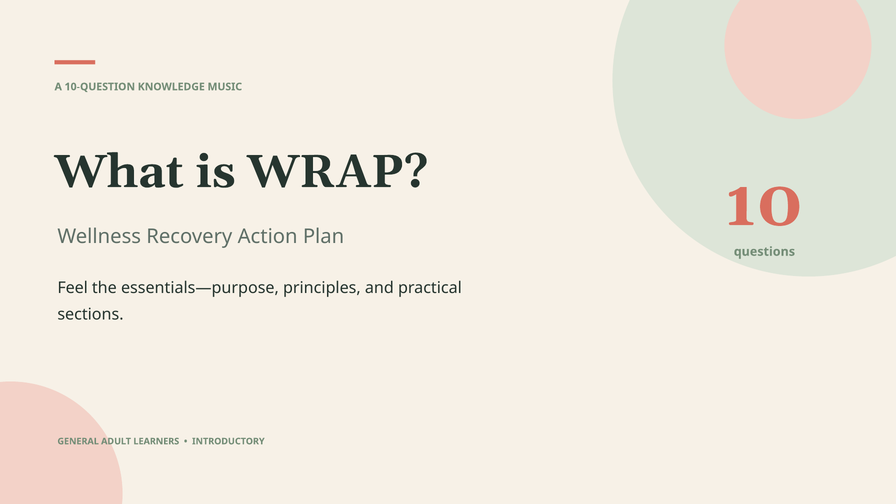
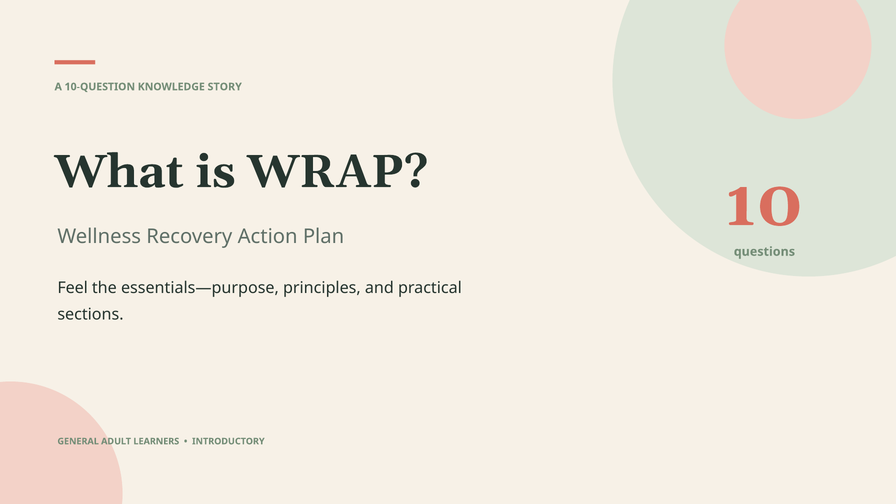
MUSIC: MUSIC -> STORY (225, 87)
